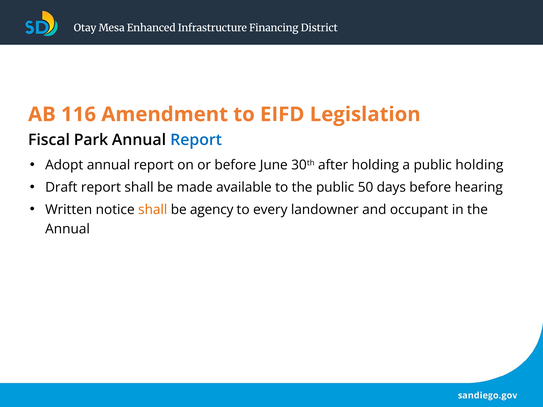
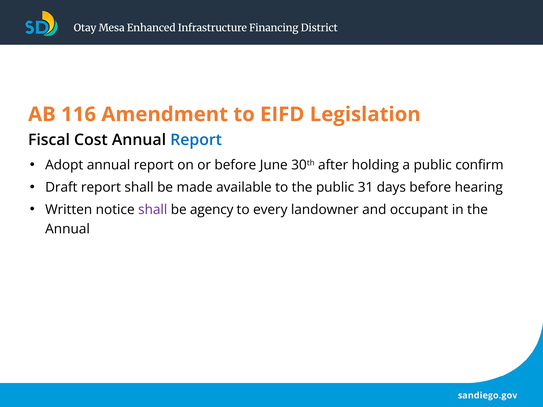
Park: Park -> Cost (91, 140)
public holding: holding -> confirm (479, 165)
50: 50 -> 31 (366, 187)
shall colour: orange -> purple (153, 210)
